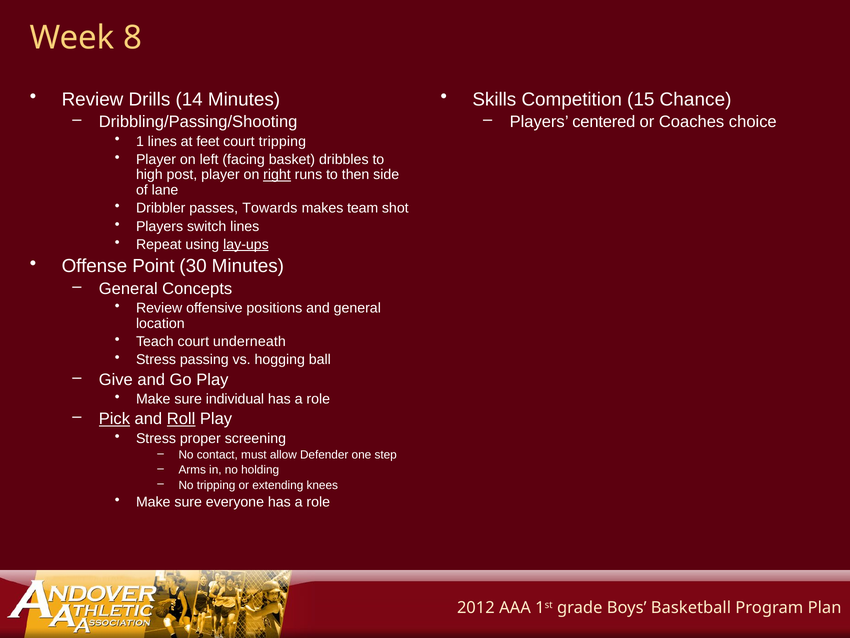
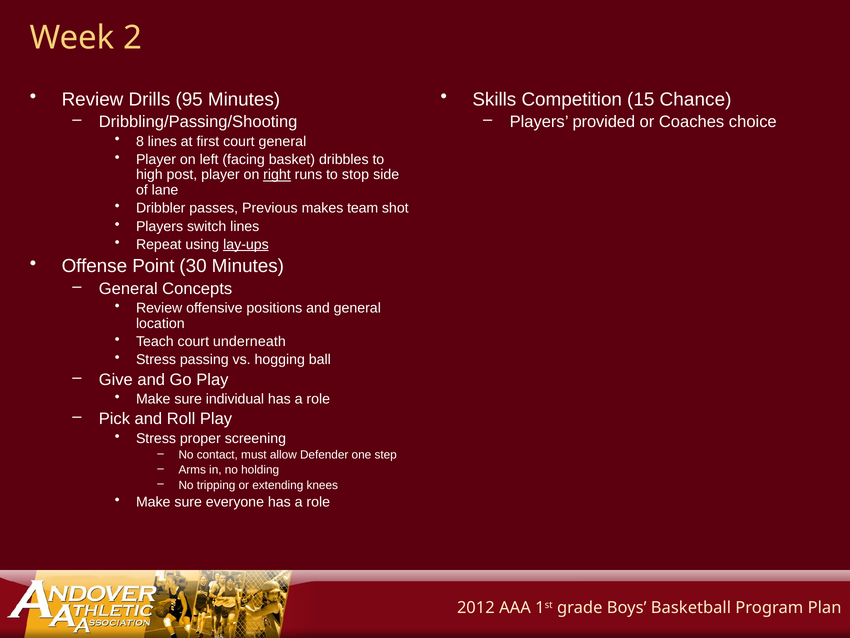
8: 8 -> 2 (133, 38)
14: 14 -> 95 (189, 99)
centered: centered -> provided (604, 122)
1: 1 -> 8 (140, 141)
feet: feet -> first (208, 141)
court tripping: tripping -> general (282, 141)
then: then -> stop (356, 175)
Towards: Towards -> Previous (270, 208)
Pick underline: present -> none (114, 419)
Roll underline: present -> none (181, 419)
